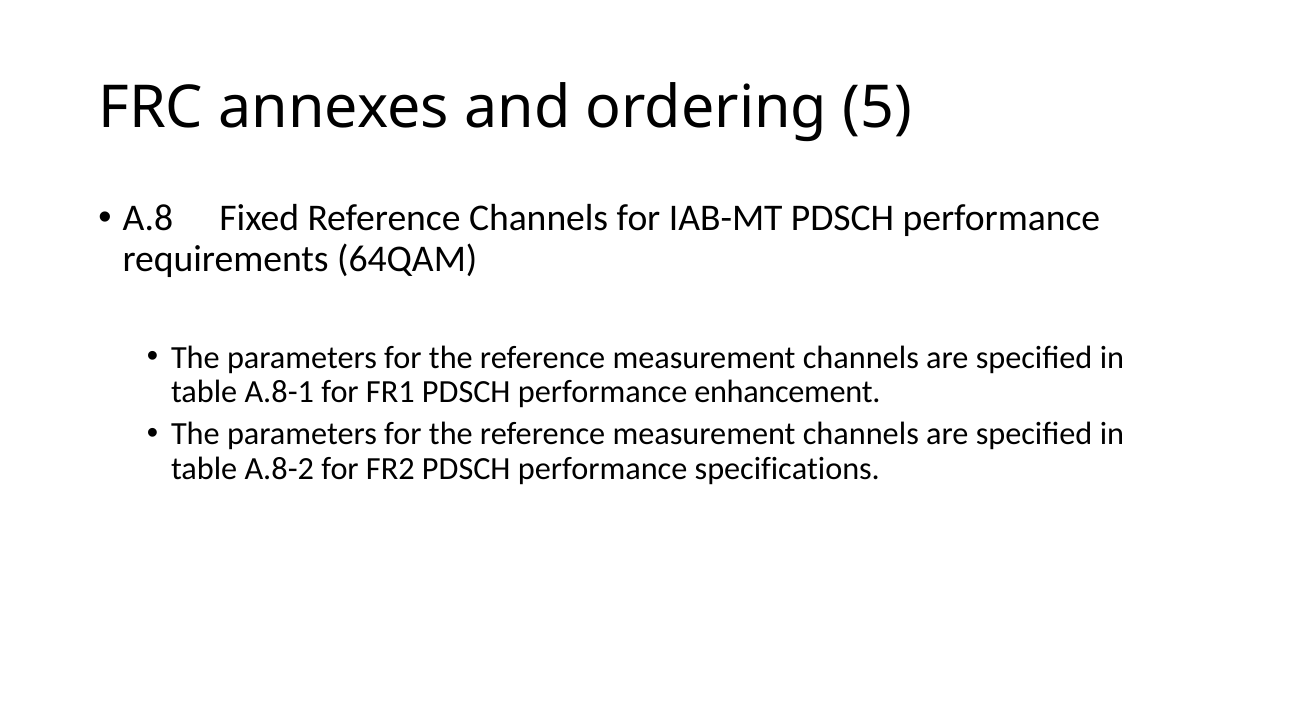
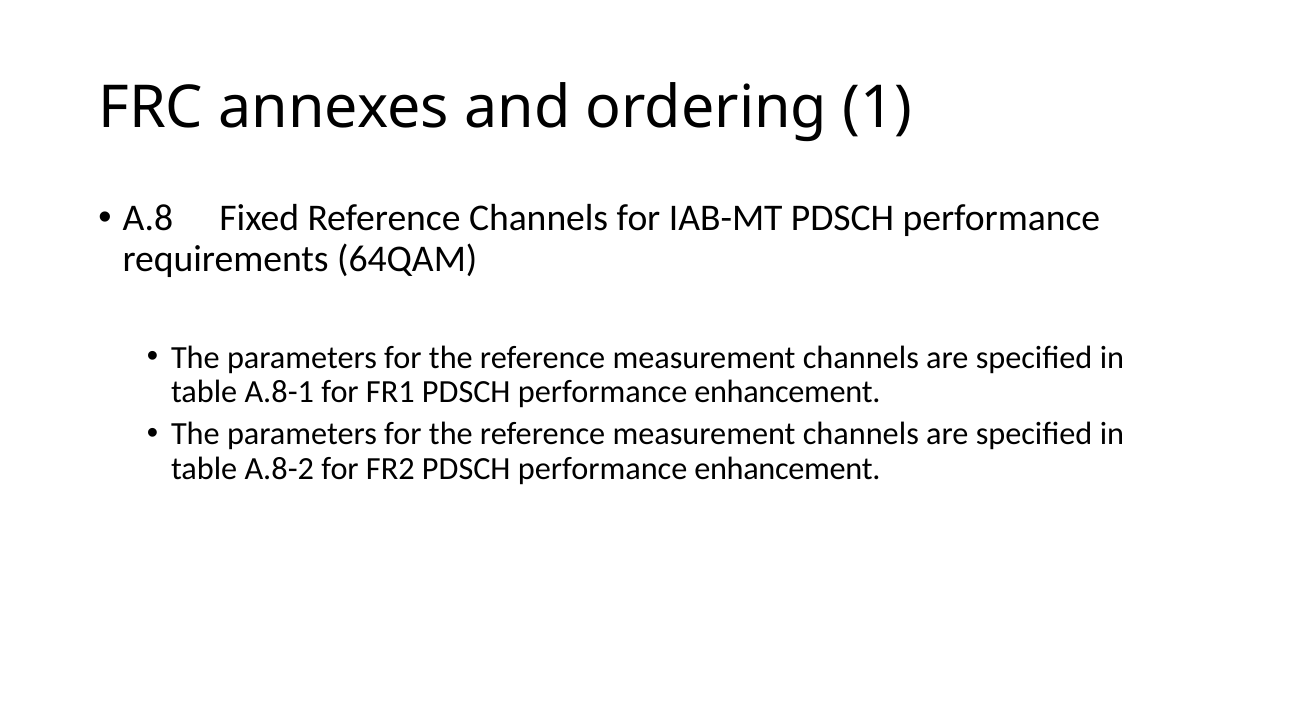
5: 5 -> 1 (877, 108)
FR2 PDSCH performance specifications: specifications -> enhancement (787, 469)
